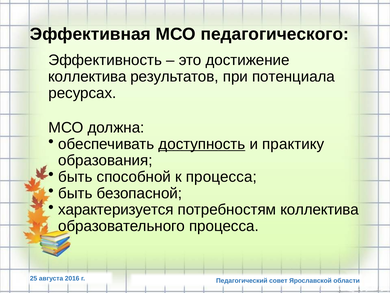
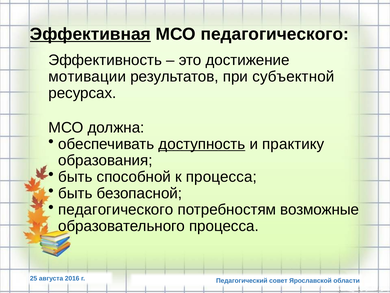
Эффективная underline: none -> present (90, 34)
коллектива: коллектива -> мотивации (87, 76)
потенциала: потенциала -> субъектной (293, 76)
характеризуется: характеризуется -> педагогического (116, 209)
потребностям коллектива: коллектива -> возможные (320, 209)
